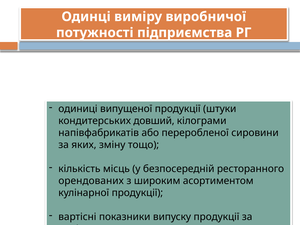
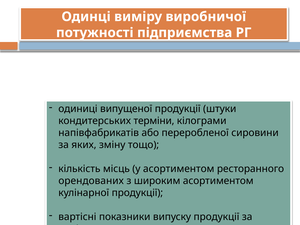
довший: довший -> терміни (154, 121)
у безпосередній: безпосередній -> асортиментом (179, 169)
